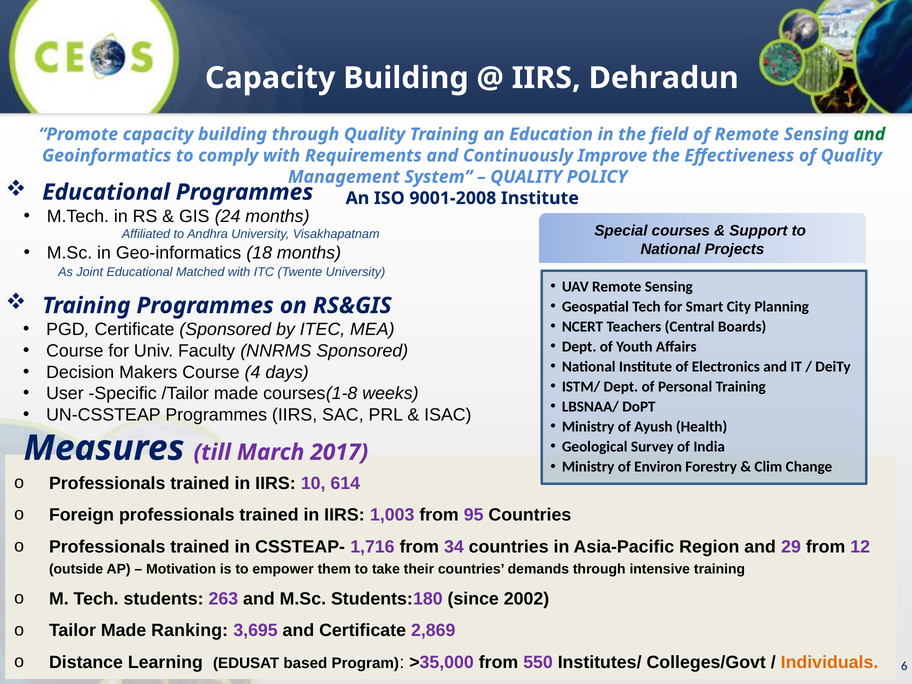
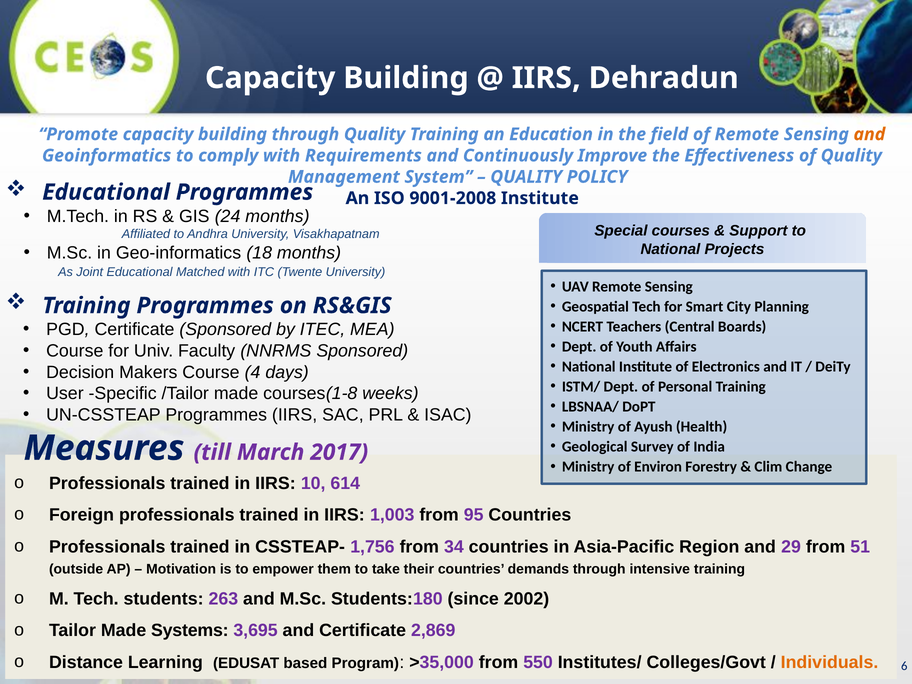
and colour: green -> orange (869, 134)
1,716: 1,716 -> 1,756 (372, 547)
12: 12 -> 51 (860, 547)
Ranking: Ranking -> Systems (190, 631)
